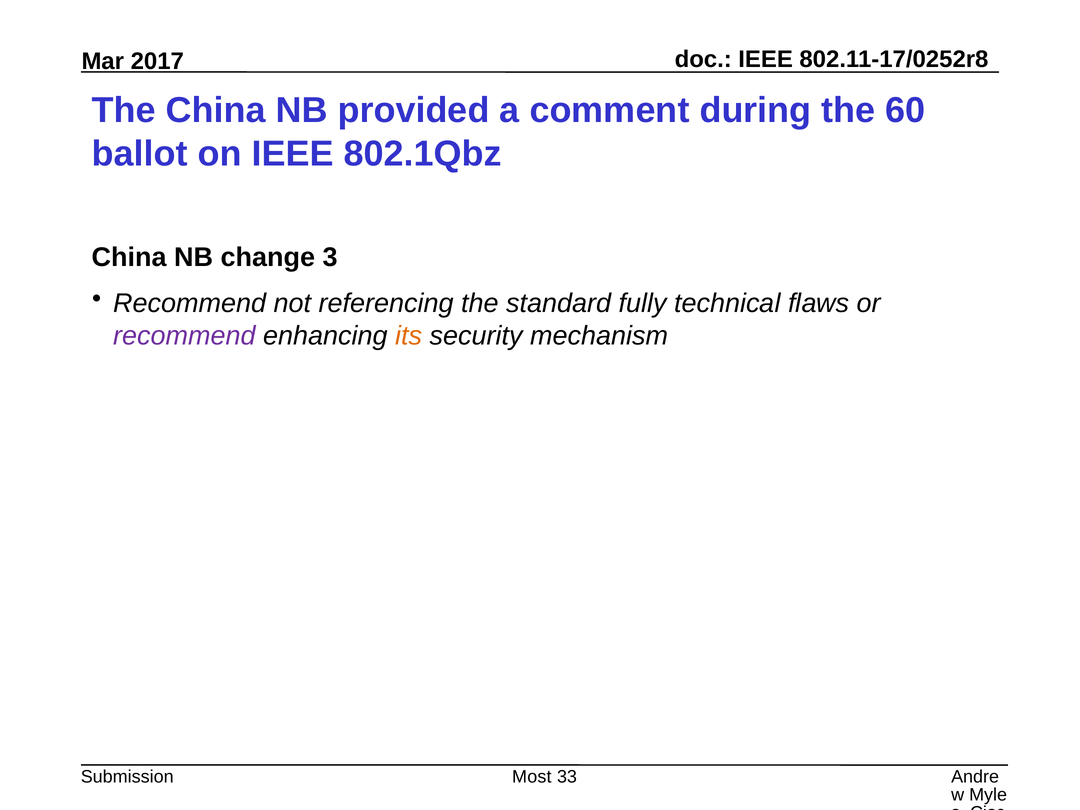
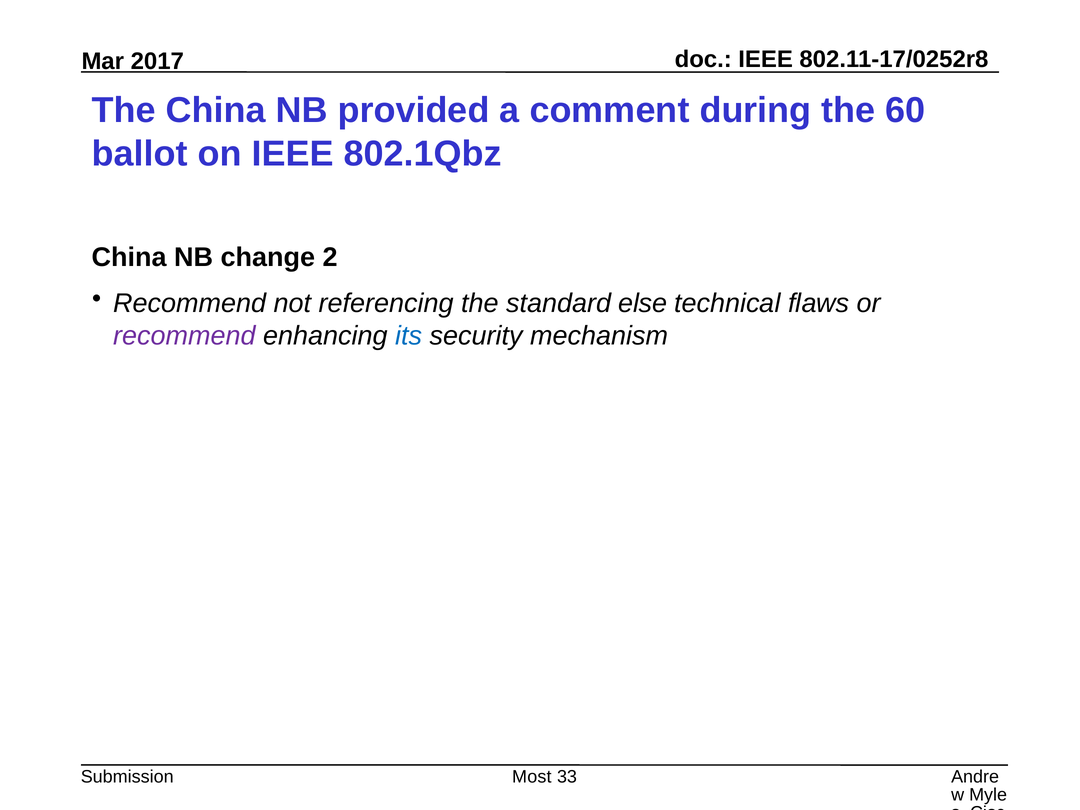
3: 3 -> 2 (330, 258)
fully: fully -> else (643, 303)
its colour: orange -> blue (409, 336)
